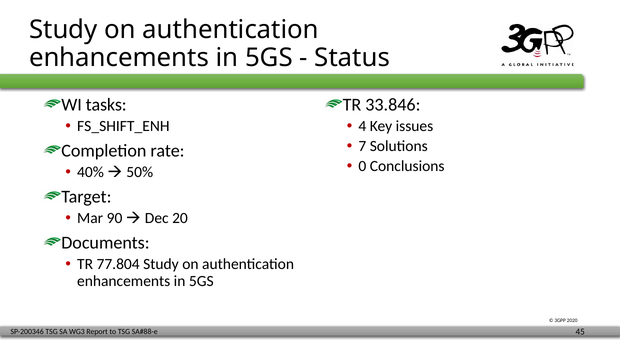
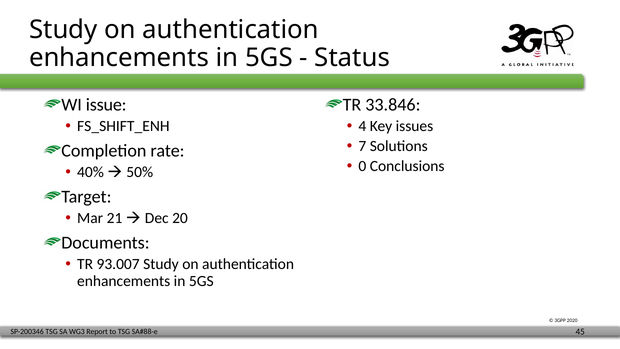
tasks: tasks -> issue (106, 105)
90: 90 -> 21 (114, 218)
77.804: 77.804 -> 93.007 (118, 264)
